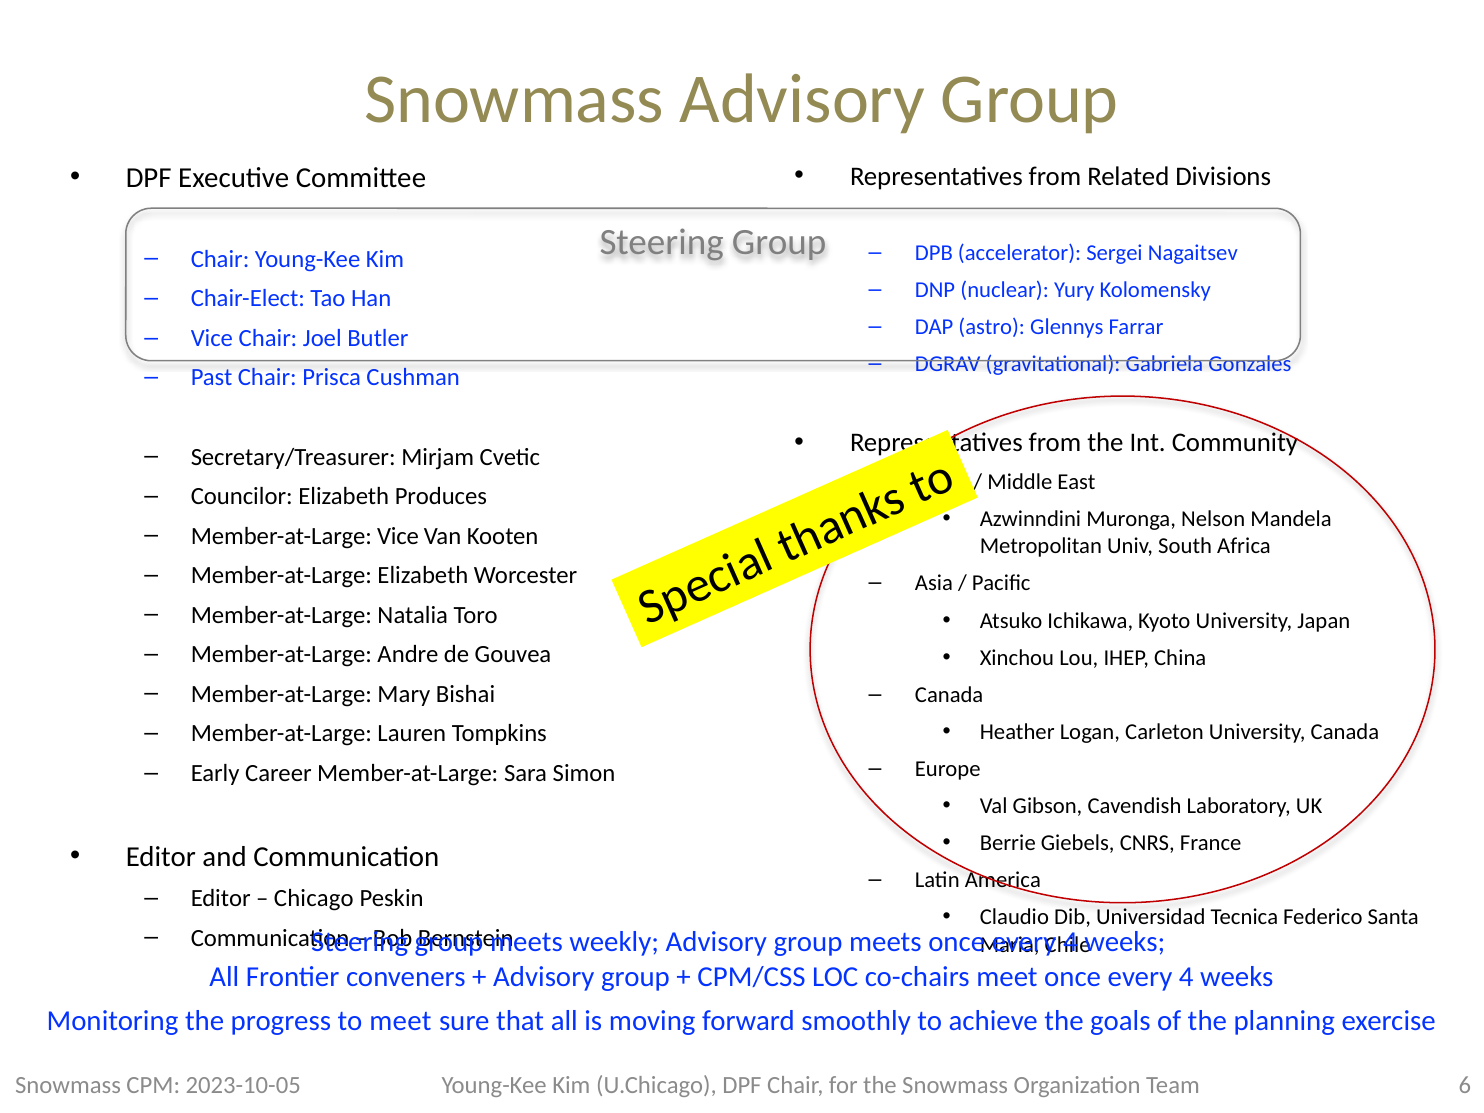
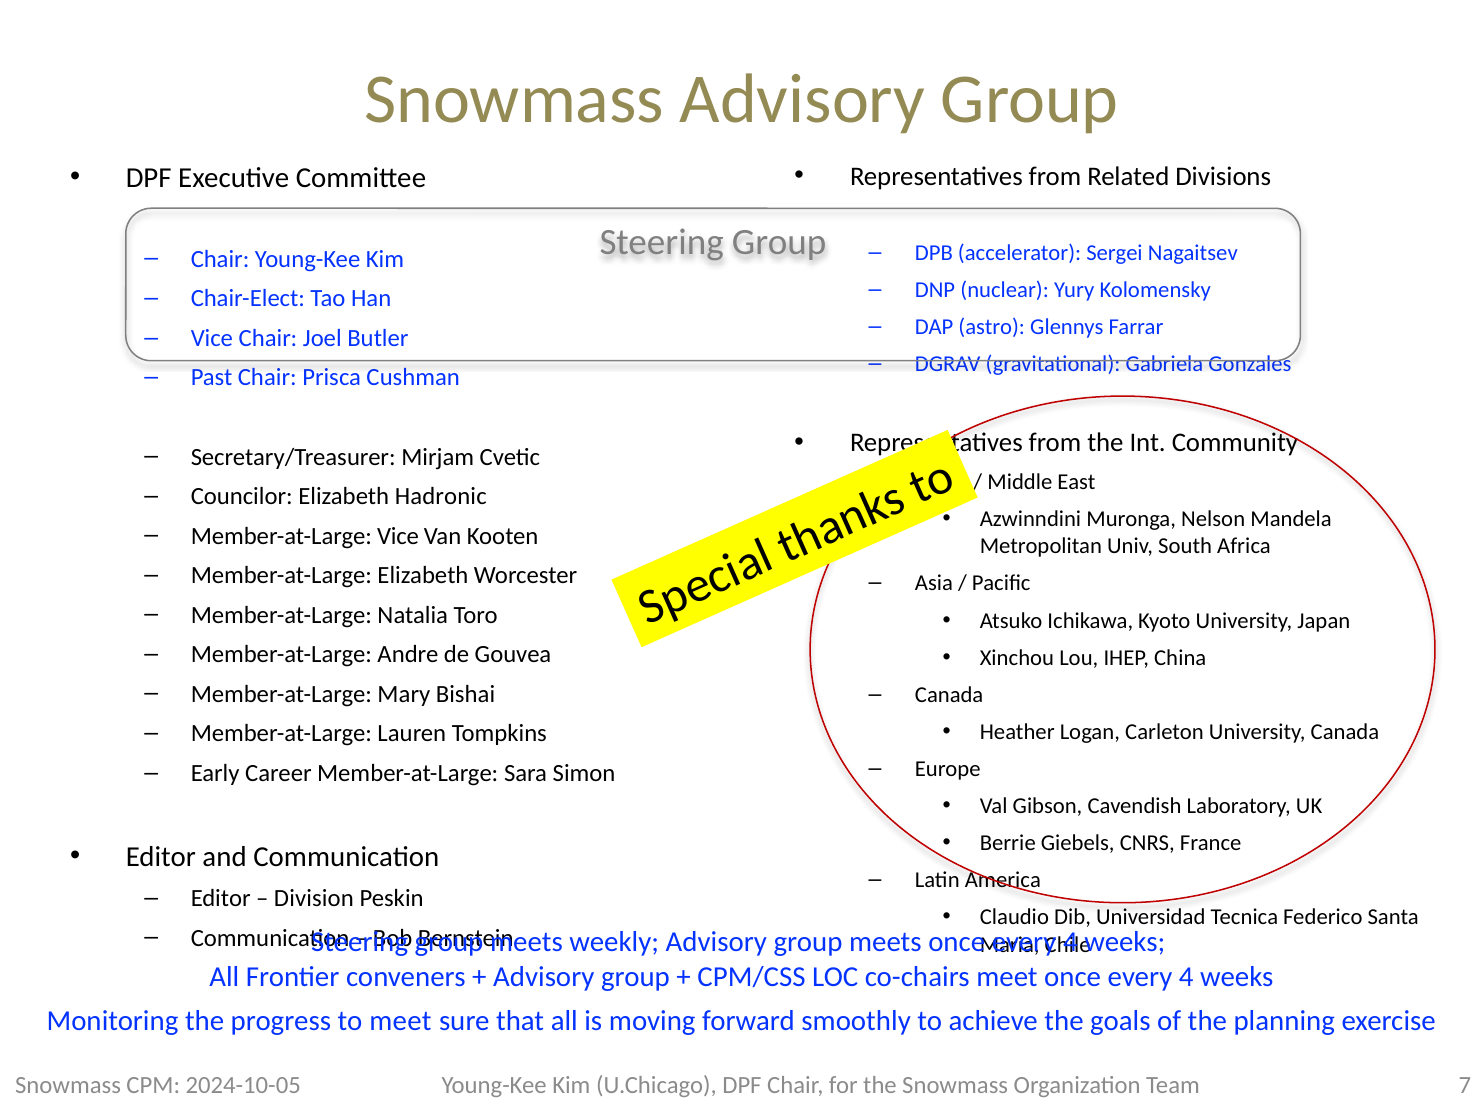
Produces: Produces -> Hadronic (441, 496)
Chicago: Chicago -> Division (314, 899)
2023-10-05: 2023-10-05 -> 2024-10-05 (243, 1085)
6: 6 -> 7 (1465, 1085)
